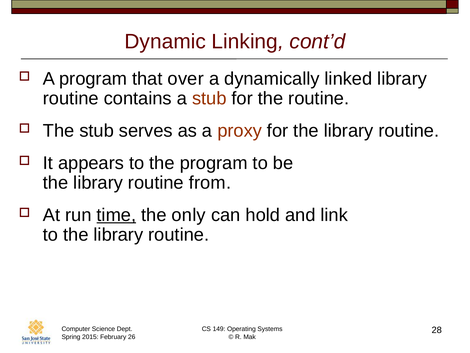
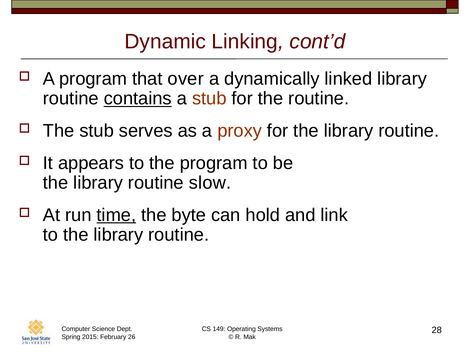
contains underline: none -> present (138, 98)
from: from -> slow (210, 183)
only: only -> byte (189, 215)
